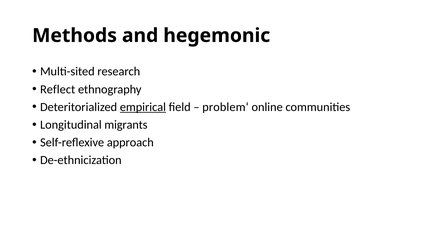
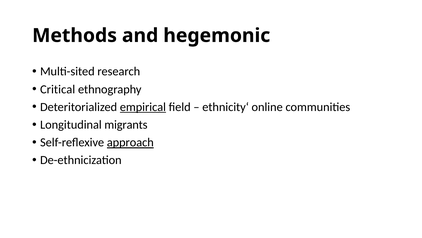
Reflect: Reflect -> Critical (58, 89)
problem‘: problem‘ -> ethnicity‘ (226, 107)
approach underline: none -> present (130, 142)
